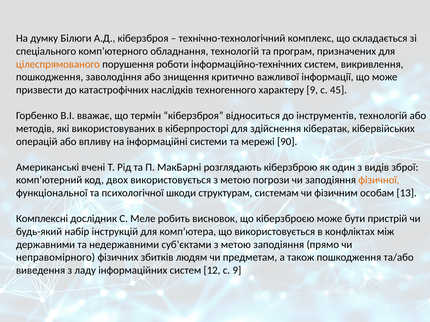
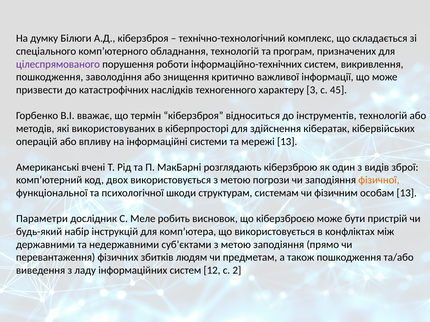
цілеспрямованого colour: orange -> purple (58, 64)
характеру 9: 9 -> 3 (312, 90)
мережі 90: 90 -> 13 (287, 142)
Комплексні: Комплексні -> Параметри (42, 219)
неправомірного: неправомірного -> перевантаження (56, 258)
с 9: 9 -> 2 (237, 271)
